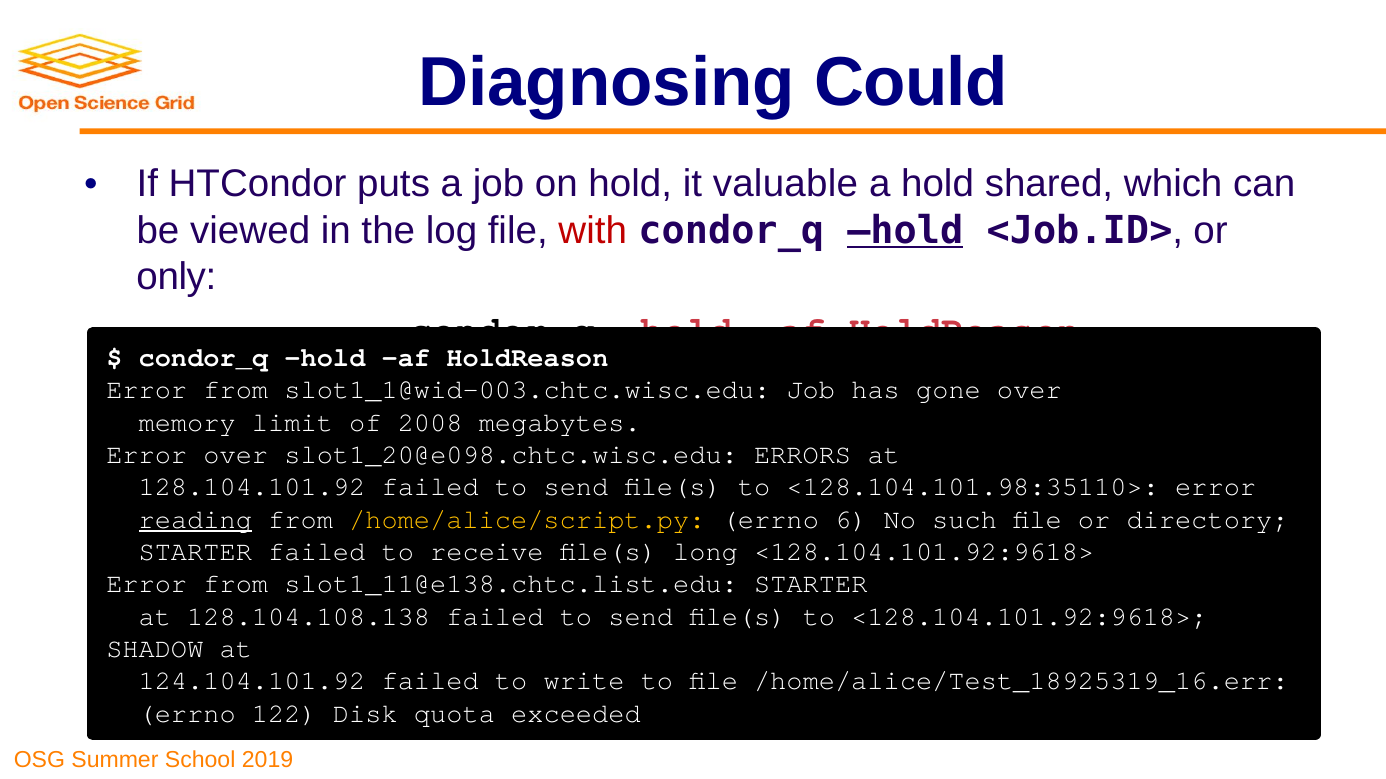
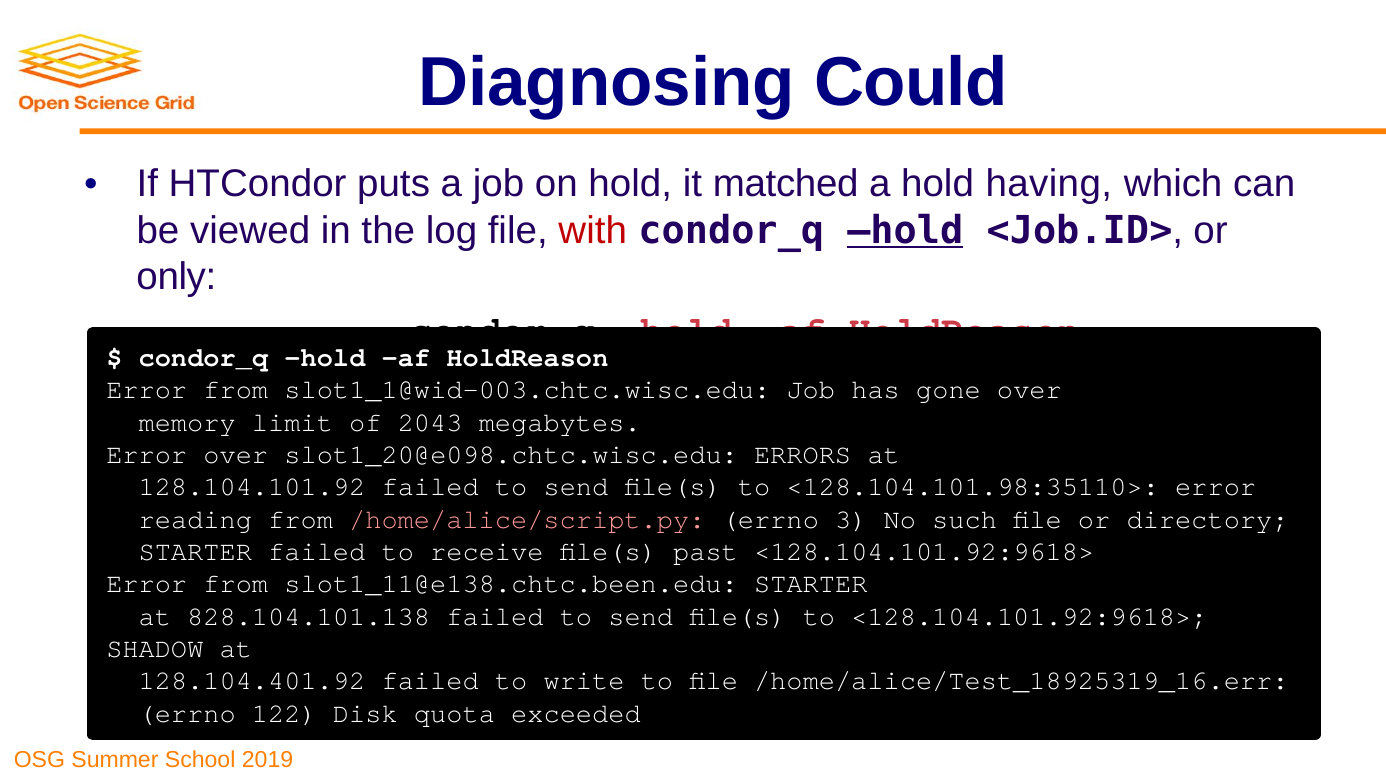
valuable: valuable -> matched (786, 184)
shared: shared -> having (1049, 184)
2008: 2008 -> 2043 (430, 423)
reading underline: present -> none (195, 520)
/home/alice/script.py colour: yellow -> pink (527, 520)
6: 6 -> 3 (851, 520)
long: long -> past (705, 552)
slot1_11@e138.chtc.list.edu: slot1_11@e138.chtc.list.edu -> slot1_11@e138.chtc.been.edu (511, 585)
128.104.108.138: 128.104.108.138 -> 828.104.101.138 (309, 617)
124.104.101.92: 124.104.101.92 -> 128.104.401.92 (252, 682)
